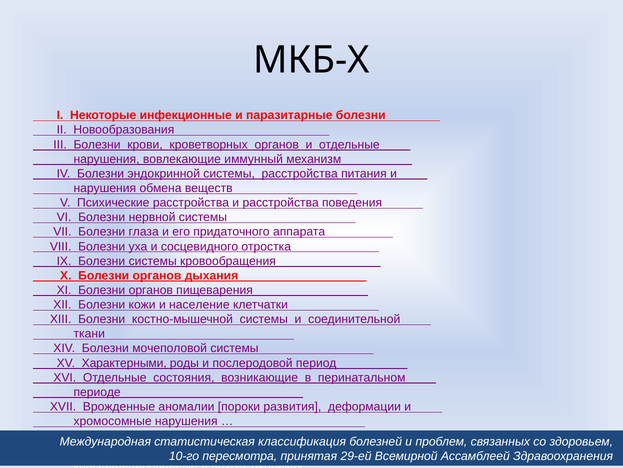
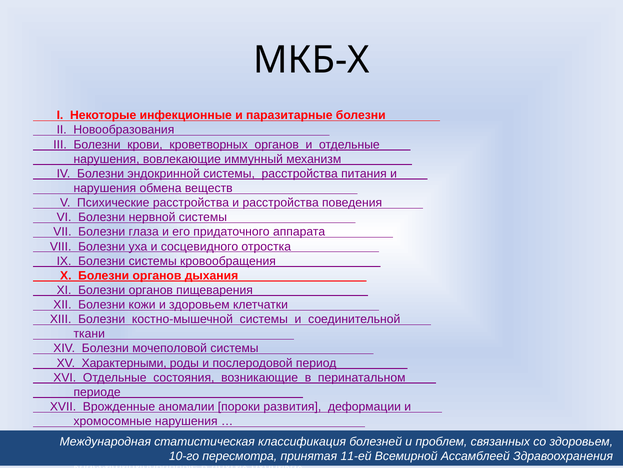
и население: население -> здоровьем (199, 304)
29-ей: 29-ей -> 11-ей (356, 456)
